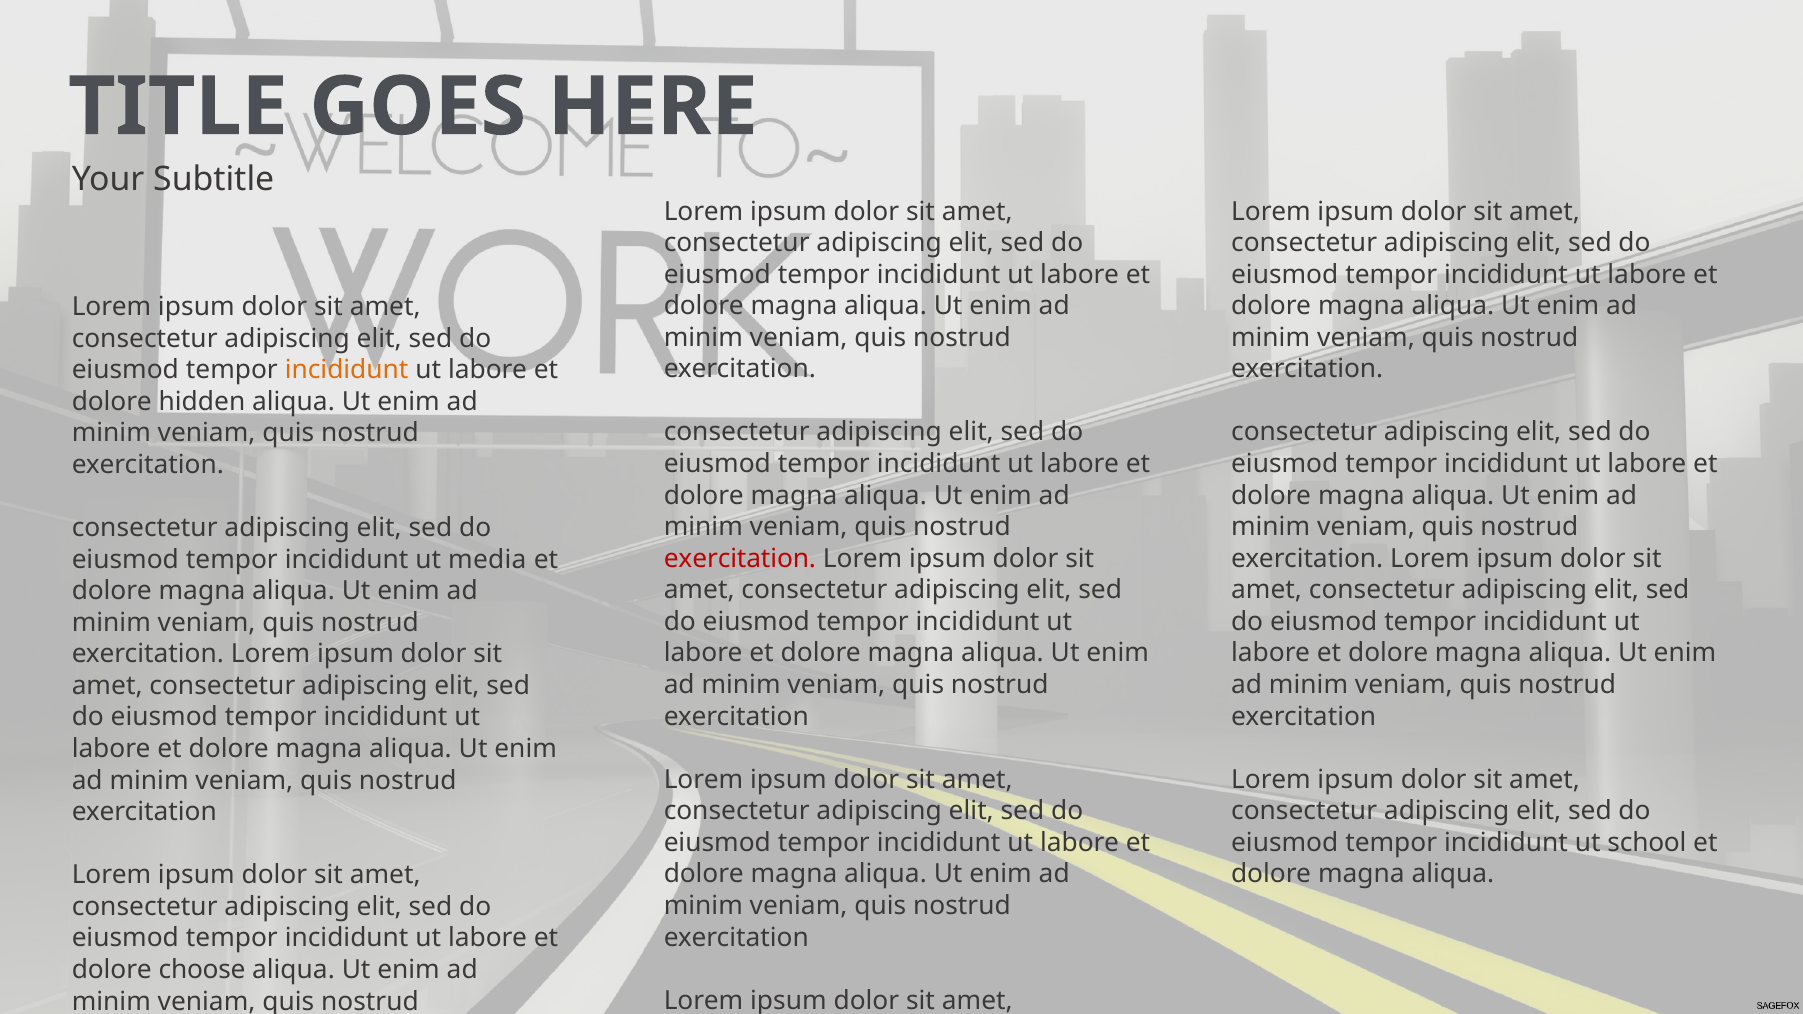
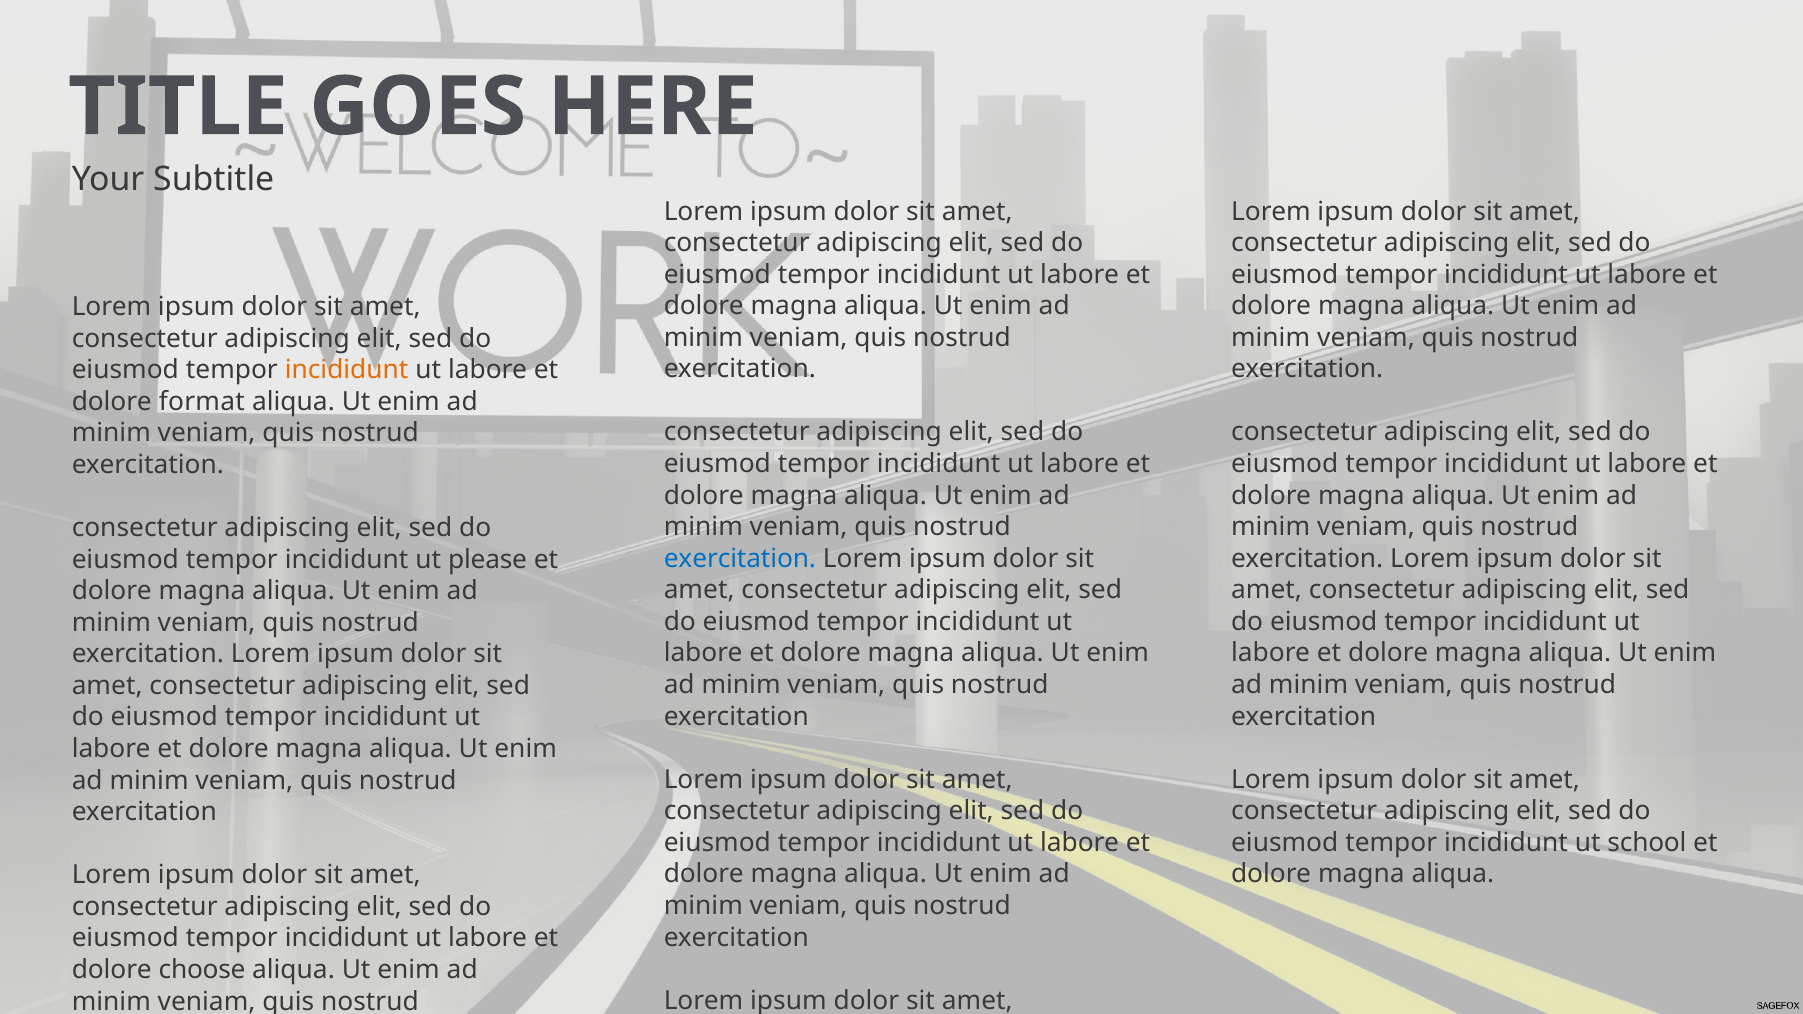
hidden: hidden -> format (202, 402)
exercitation colour: red -> blue (740, 559)
media: media -> please (488, 560)
